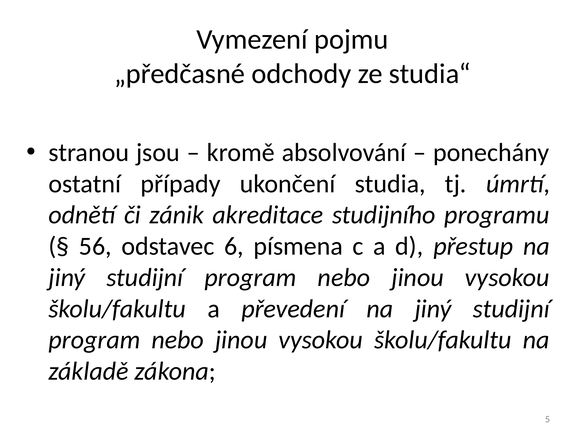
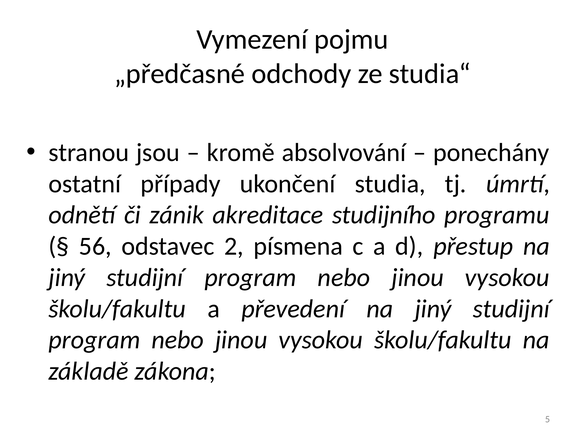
6: 6 -> 2 (234, 246)
